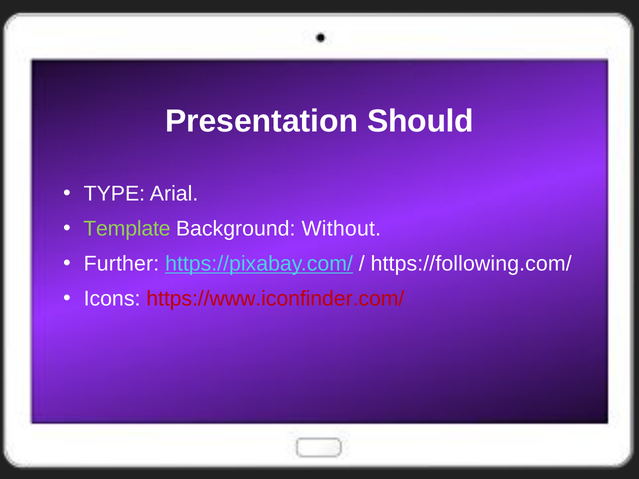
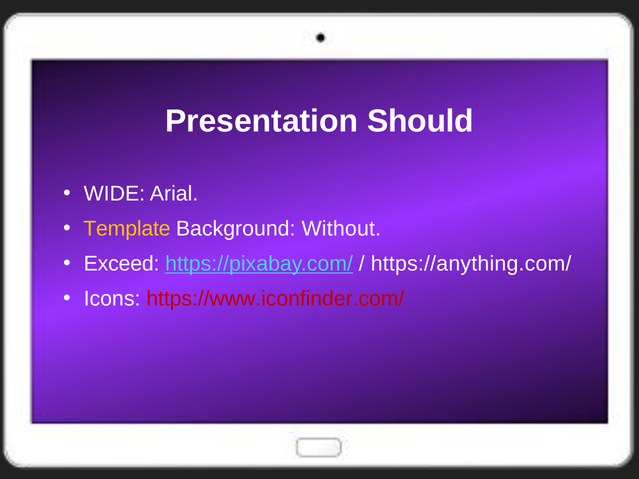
TYPE: TYPE -> WIDE (114, 194)
Template colour: light green -> yellow (127, 229)
Further: Further -> Exceed (122, 264)
https://following.com/: https://following.com/ -> https://anything.com/ (471, 264)
